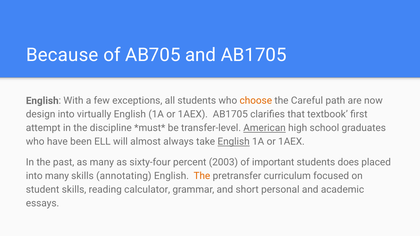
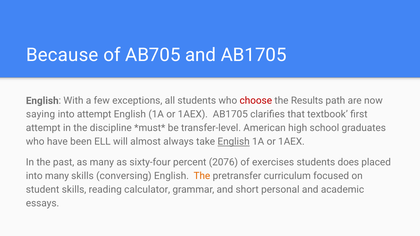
choose colour: orange -> red (256, 101)
Careful: Careful -> Results (307, 101)
design: design -> saying (41, 114)
into virtually: virtually -> attempt (94, 114)
American underline: present -> none (265, 128)
2003: 2003 -> 2076 (223, 162)
important: important -> exercises (273, 162)
annotating: annotating -> conversing (124, 176)
